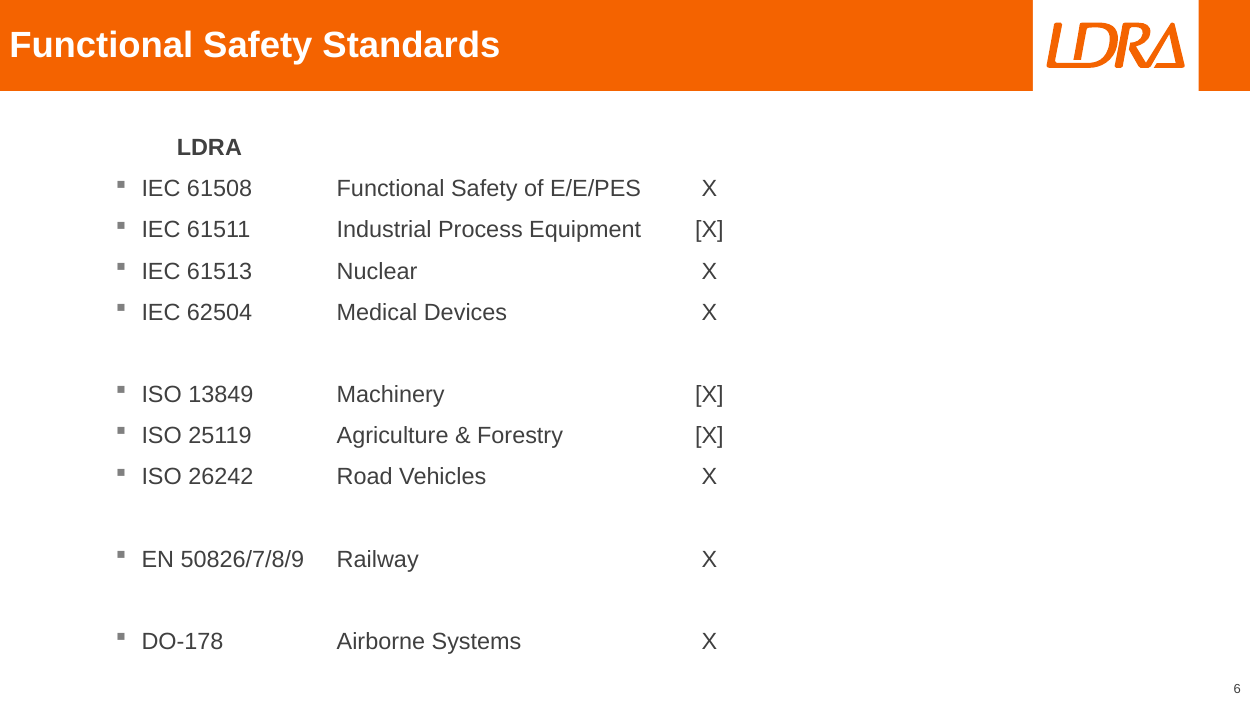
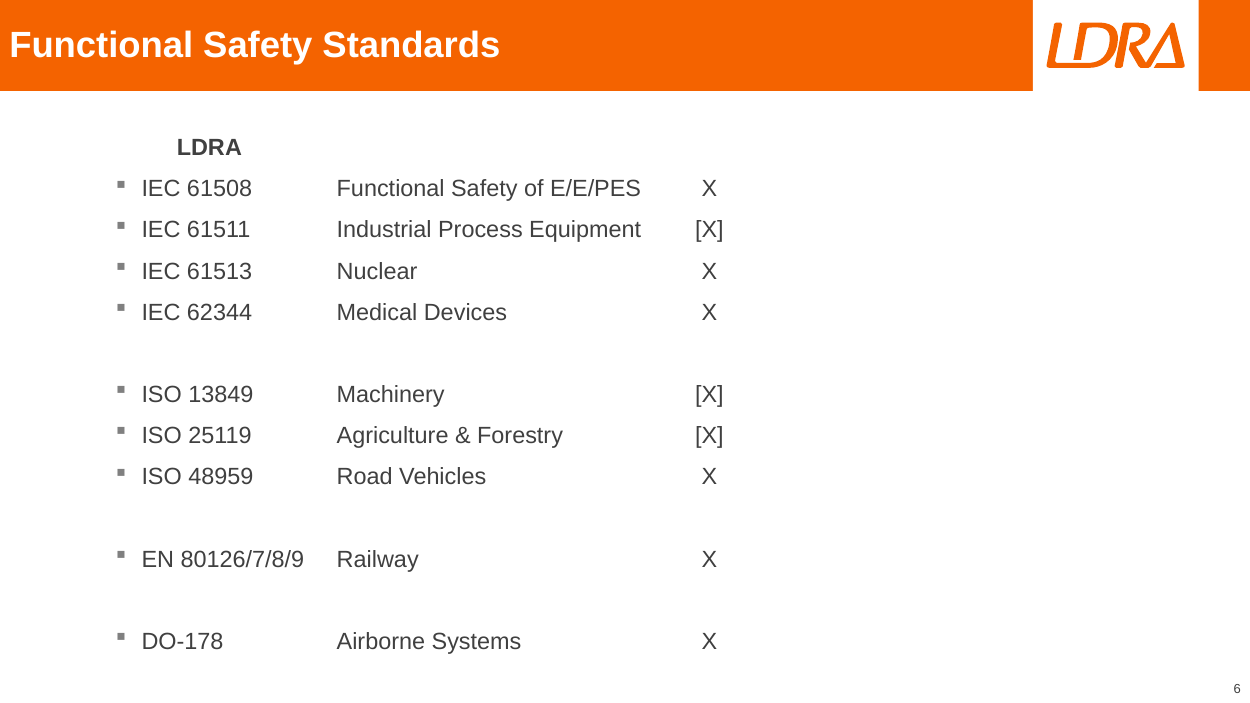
62504: 62504 -> 62344 (220, 313)
26242: 26242 -> 48959 (221, 477)
50826/7/8/9: 50826/7/8/9 -> 80126/7/8/9 (242, 559)
